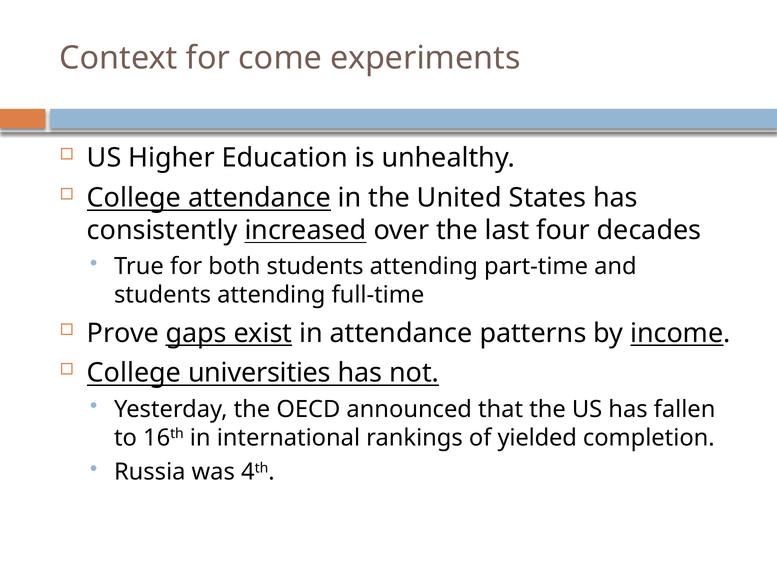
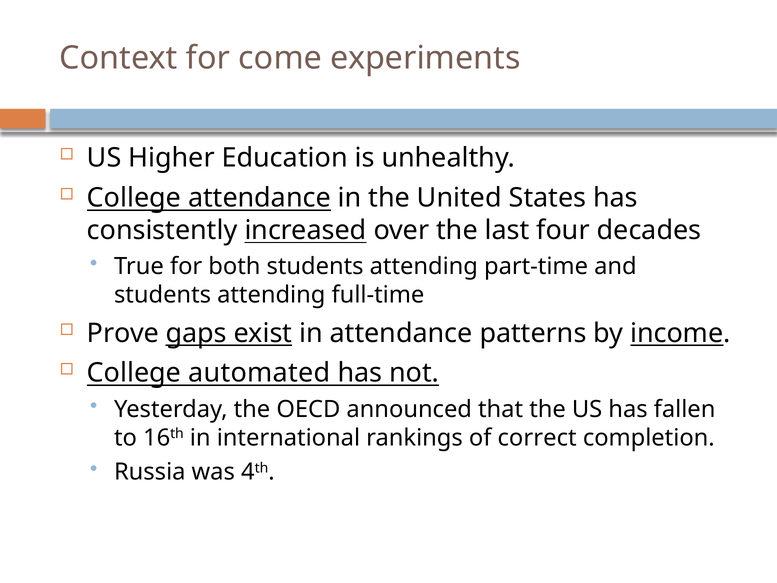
universities: universities -> automated (259, 373)
yielded: yielded -> correct (537, 438)
